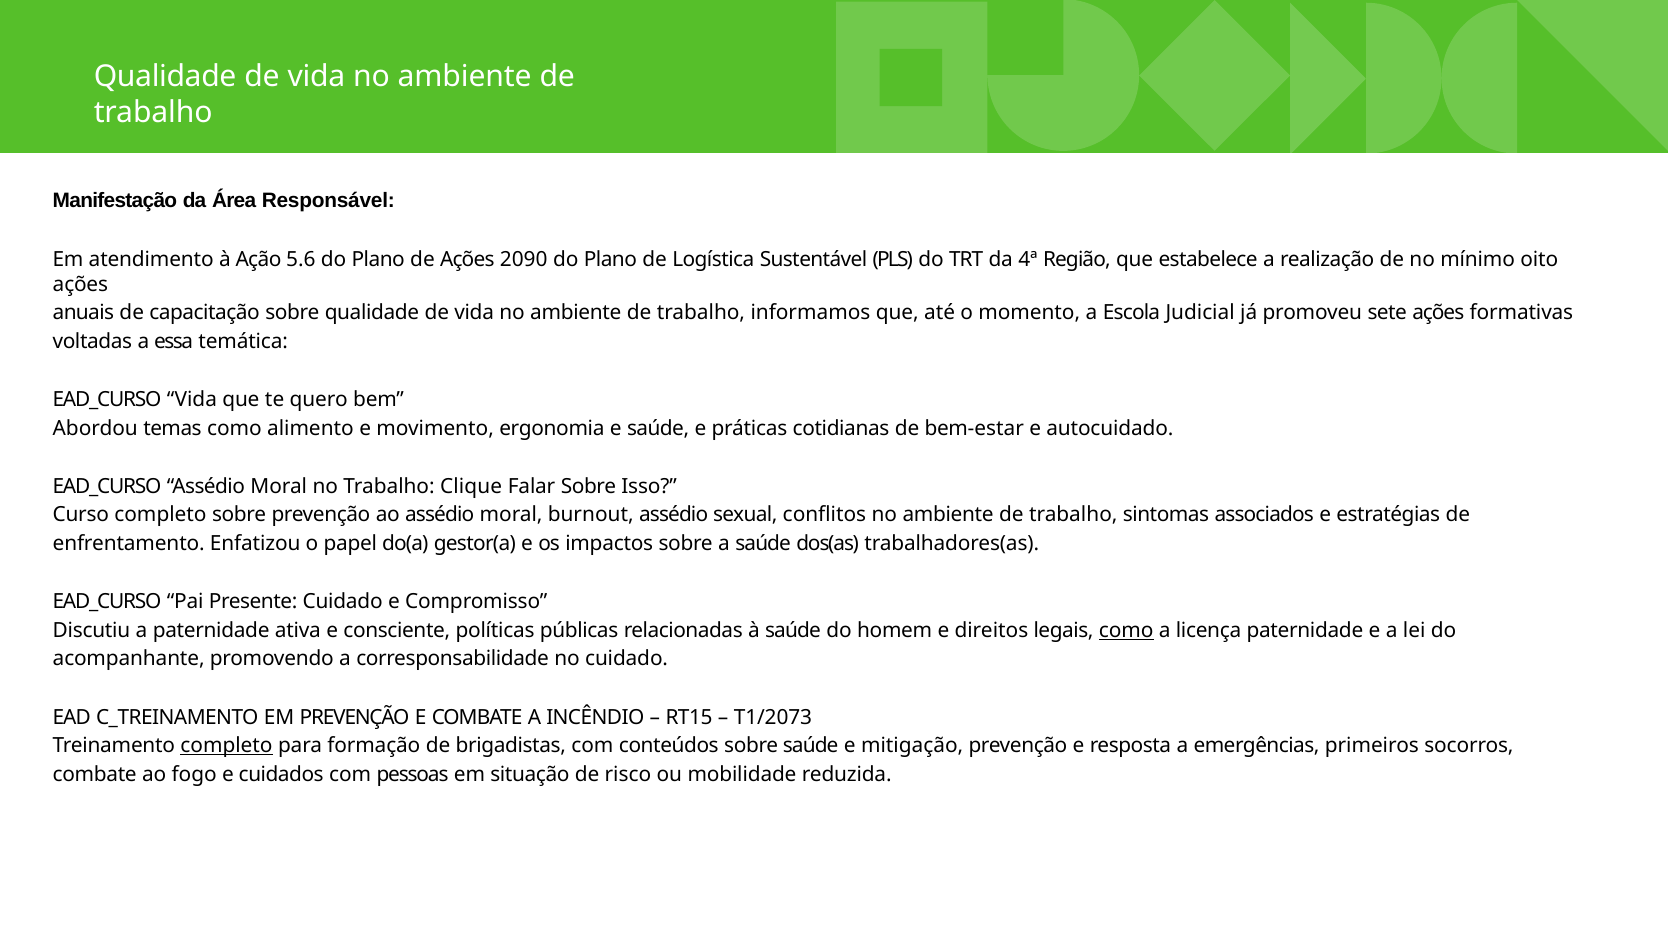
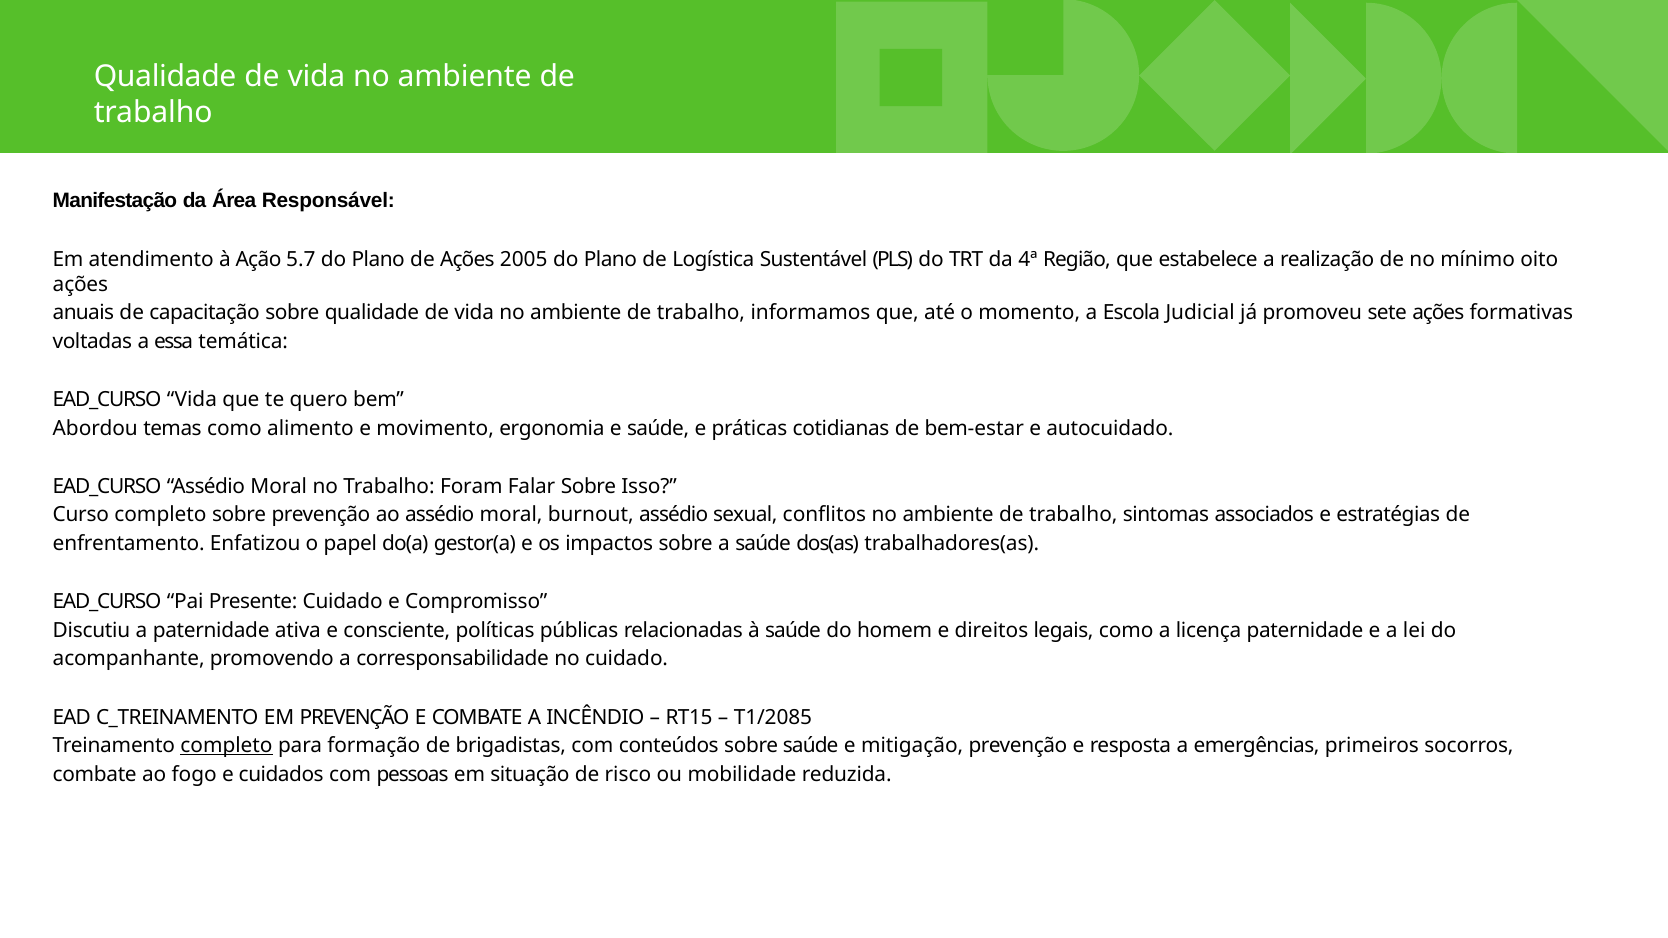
5.6: 5.6 -> 5.7 (301, 259)
2090: 2090 -> 2005 (524, 259)
Clique: Clique -> Foram (471, 487)
como underline: present -> none (1126, 631)
T1/2073: T1/2073 -> T1/2085 (773, 717)
